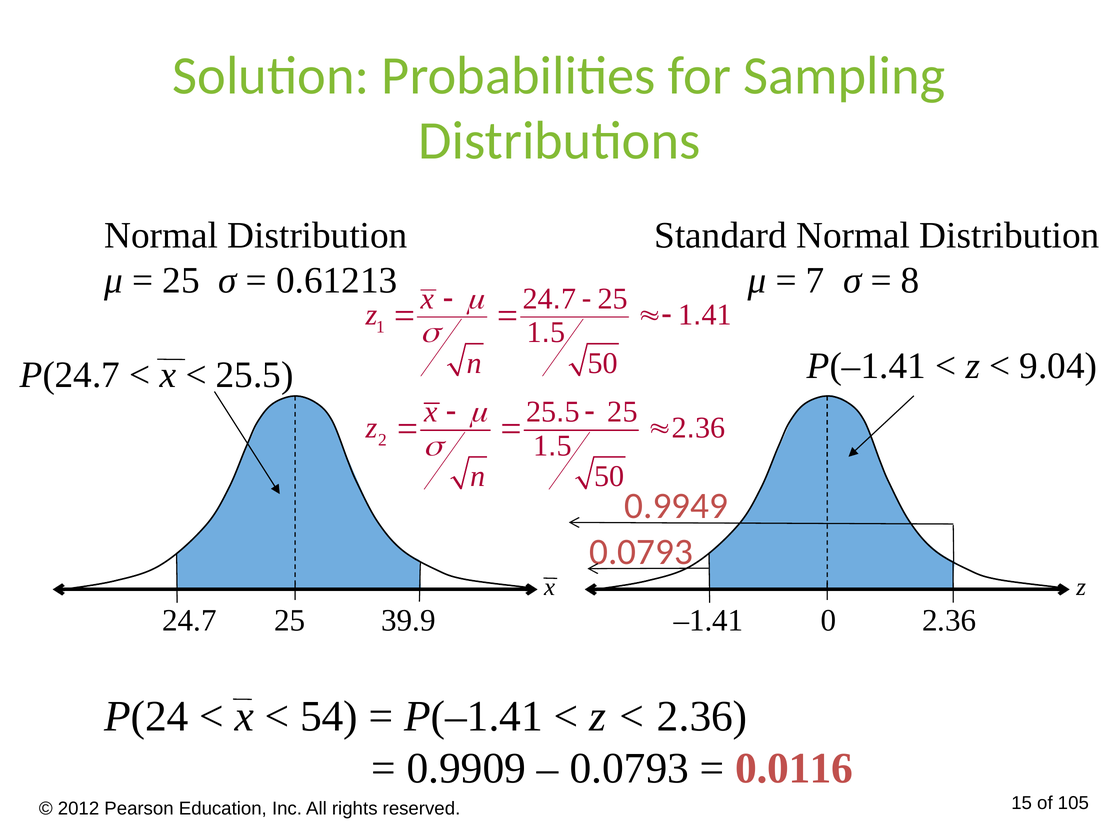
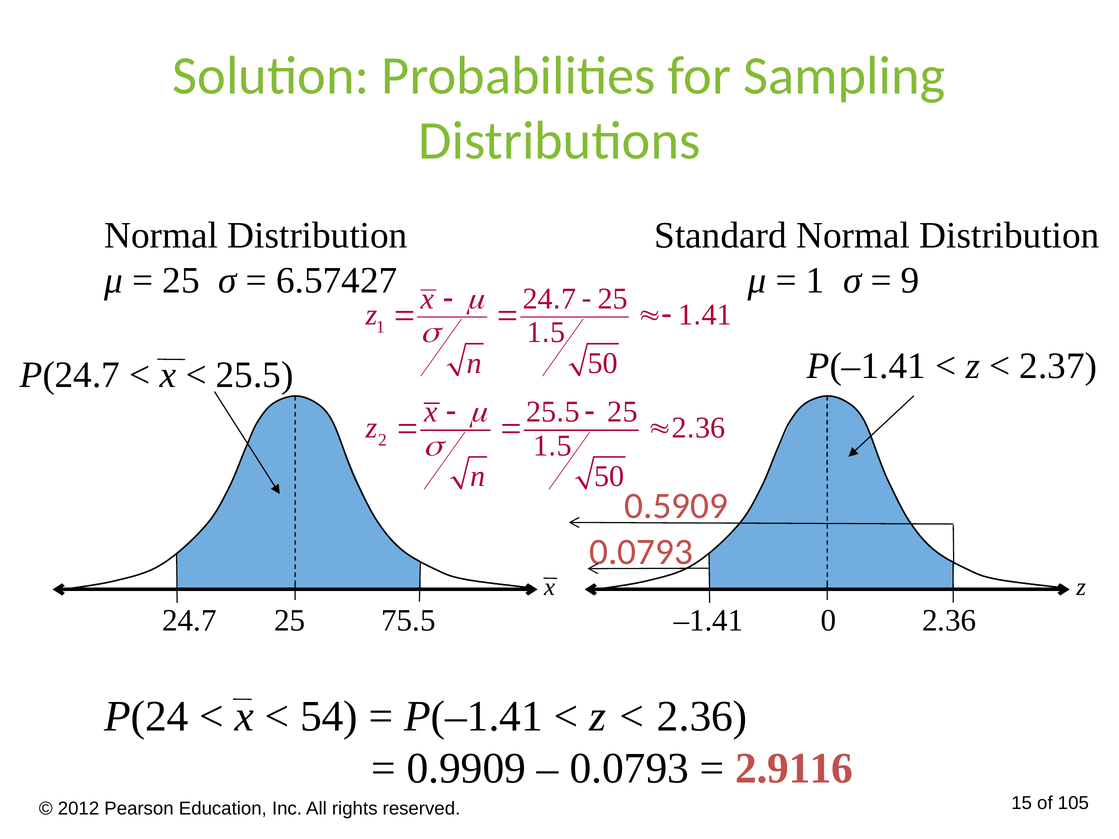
0.61213: 0.61213 -> 6.57427 (337, 280)
7: 7 -> 1 (815, 280)
8: 8 -> 9 (910, 280)
9.04: 9.04 -> 2.37 (1058, 366)
0.9949: 0.9949 -> 0.5909 (676, 506)
39.9: 39.9 -> 75.5 (408, 621)
0.0116: 0.0116 -> 2.9116 (794, 769)
